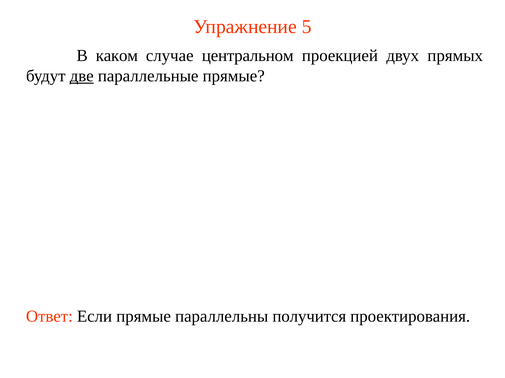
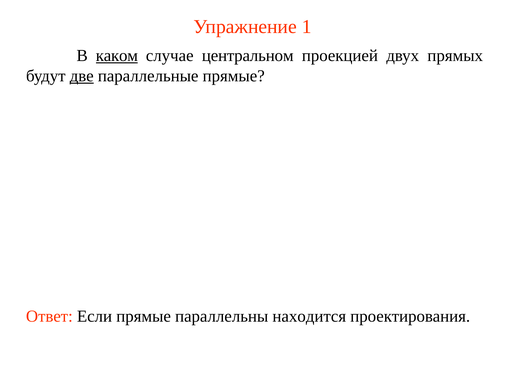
5: 5 -> 1 (307, 27)
каком underline: none -> present (117, 56)
получится: получится -> находится (309, 317)
